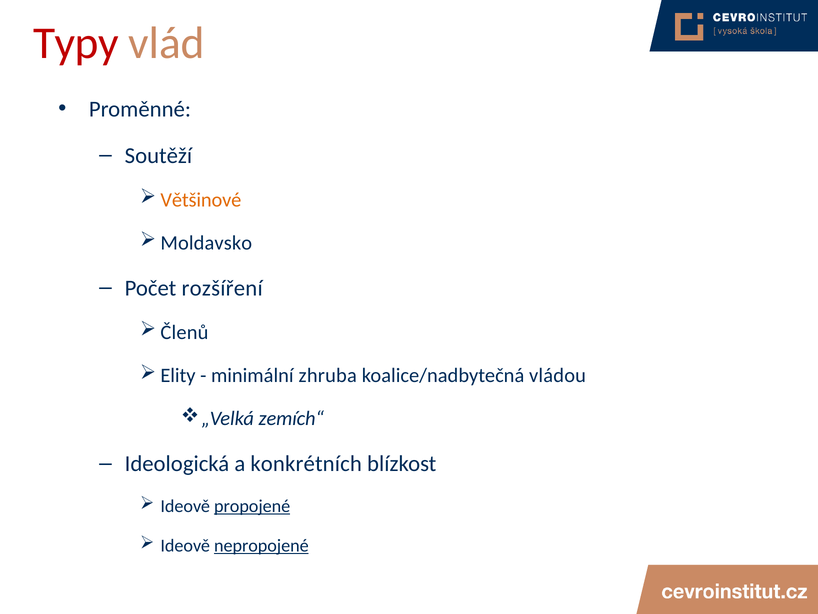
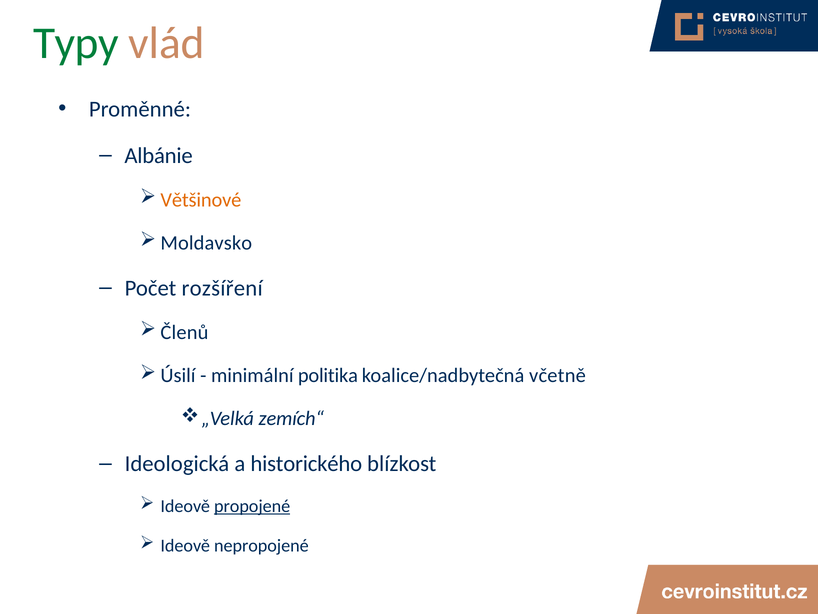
Typy colour: red -> green (76, 43)
Soutěží: Soutěží -> Albánie (159, 155)
Elity: Elity -> Úsilí (178, 375)
zhruba: zhruba -> politika (328, 375)
vládou: vládou -> včetně (557, 375)
konkrétních: konkrétních -> historického (306, 464)
nepropojené underline: present -> none (261, 545)
